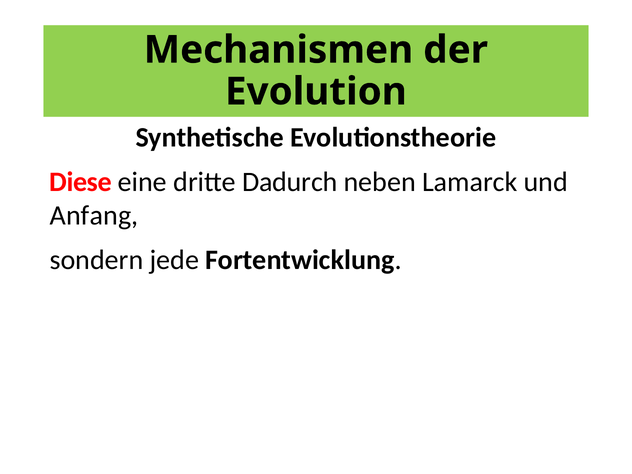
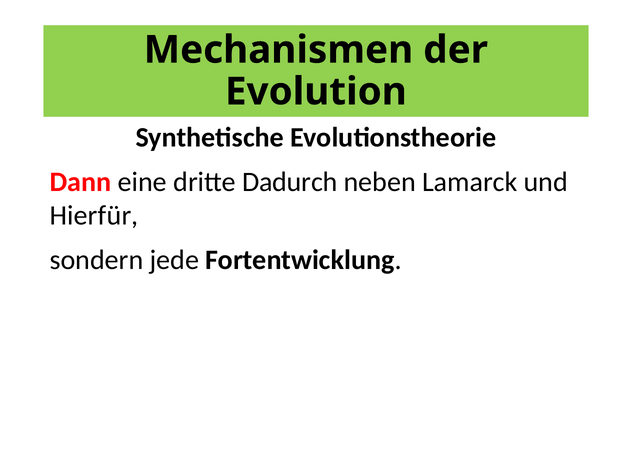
Diese: Diese -> Dann (80, 182)
Anfang: Anfang -> Hierfür (94, 216)
